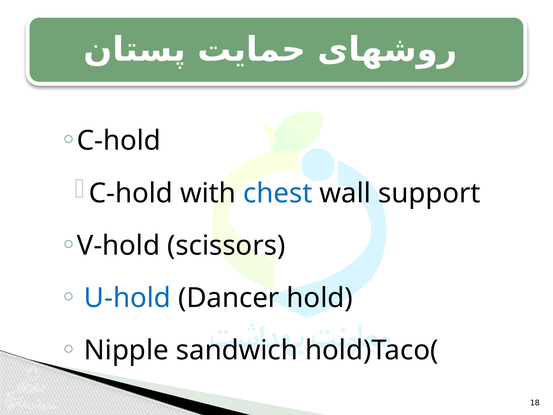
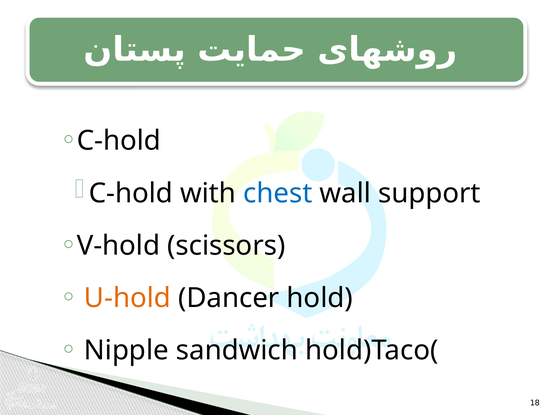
U-hold colour: blue -> orange (127, 298)
